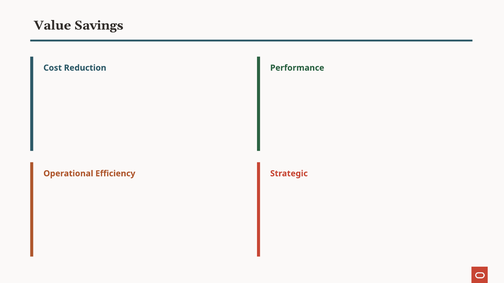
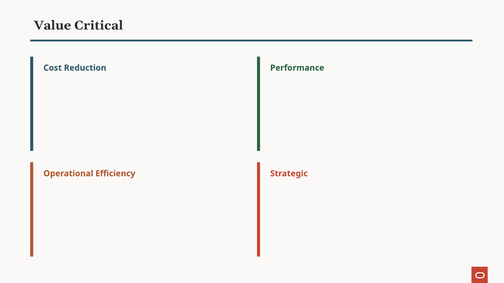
Savings: Savings -> Critical (99, 25)
